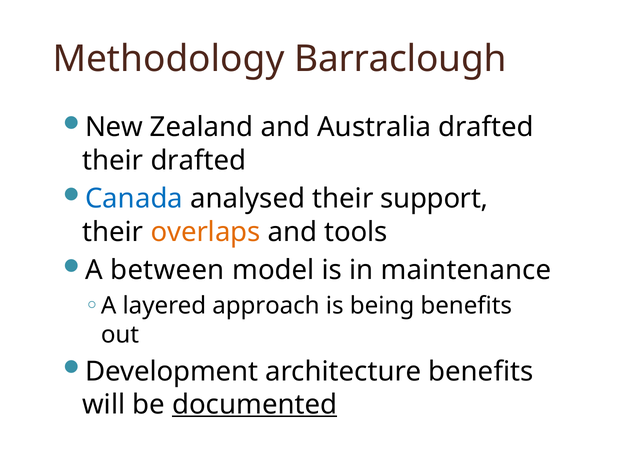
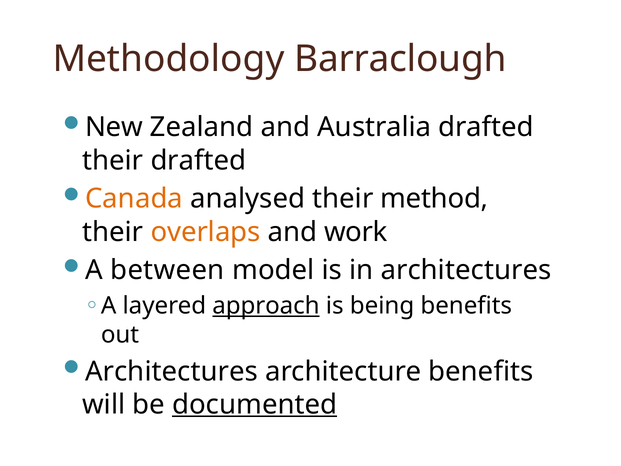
Canada colour: blue -> orange (134, 199)
support: support -> method (434, 199)
tools: tools -> work (356, 232)
in maintenance: maintenance -> architectures (466, 270)
approach underline: none -> present (266, 306)
Development: Development -> Architectures (171, 371)
